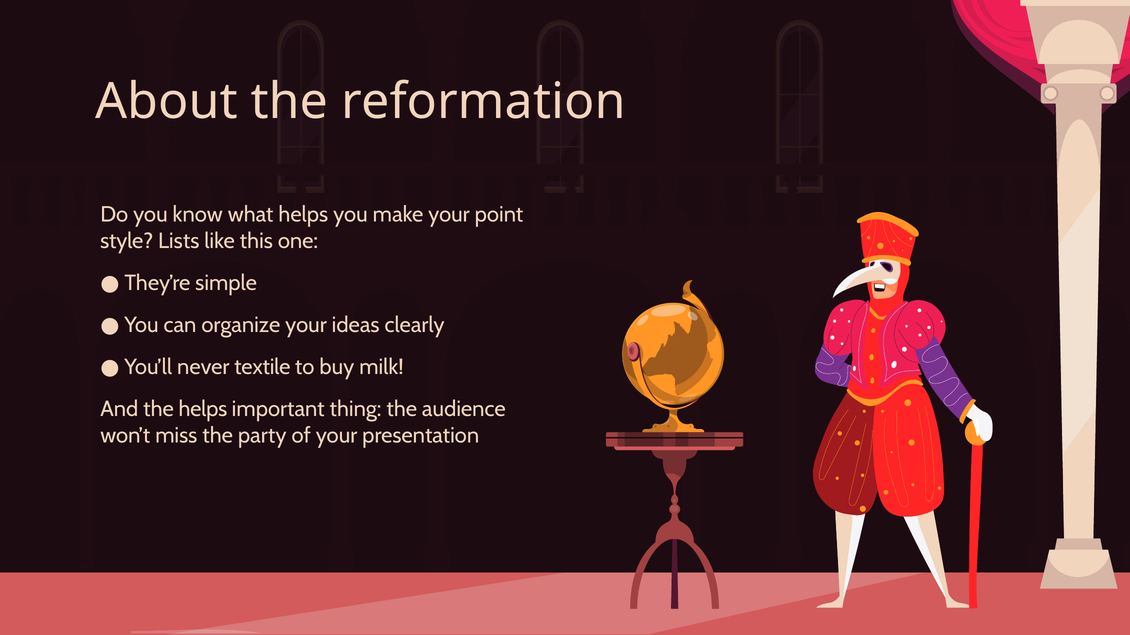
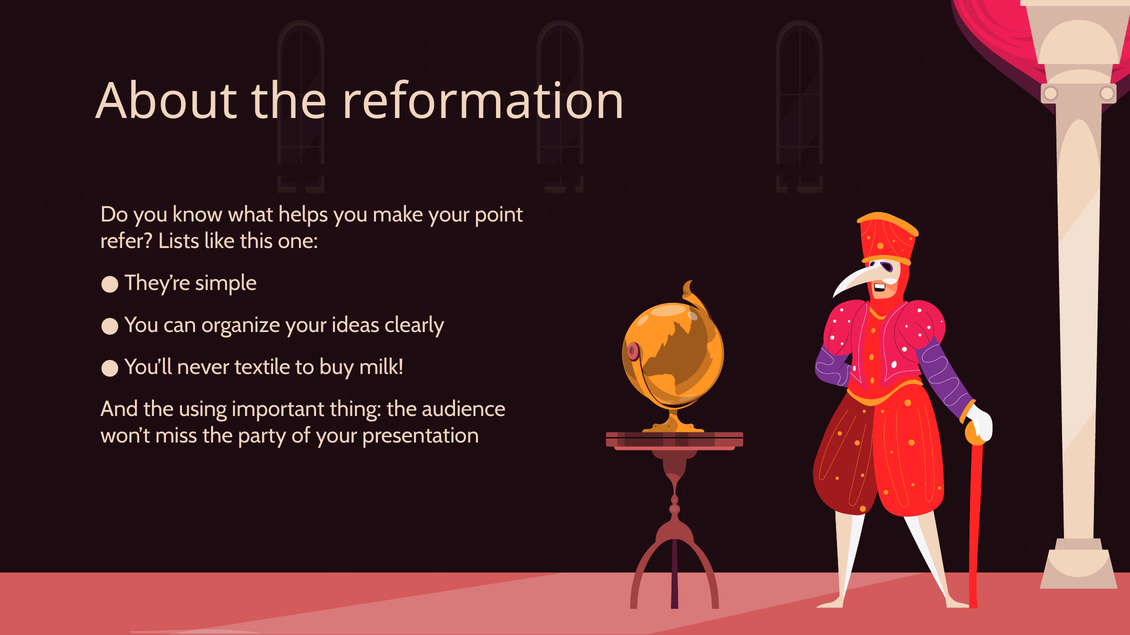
style: style -> refer (127, 241)
the helps: helps -> using (203, 409)
